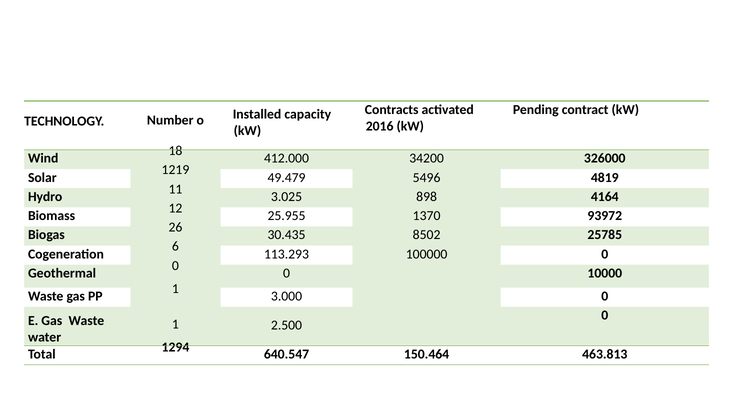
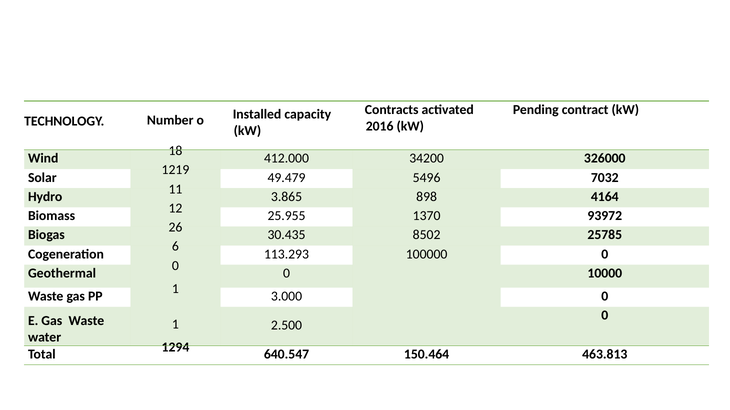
4819: 4819 -> 7032 (605, 178)
3.025: 3.025 -> 3.865 (287, 197)
